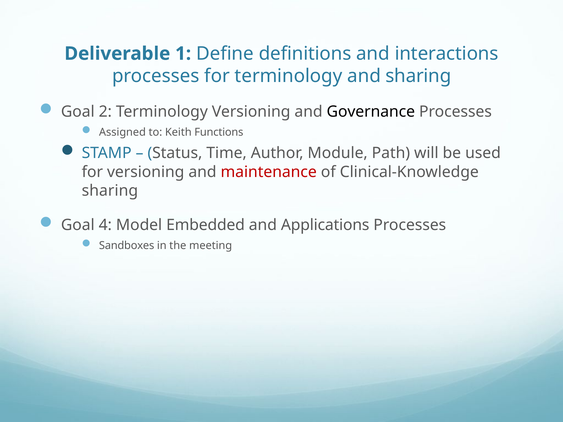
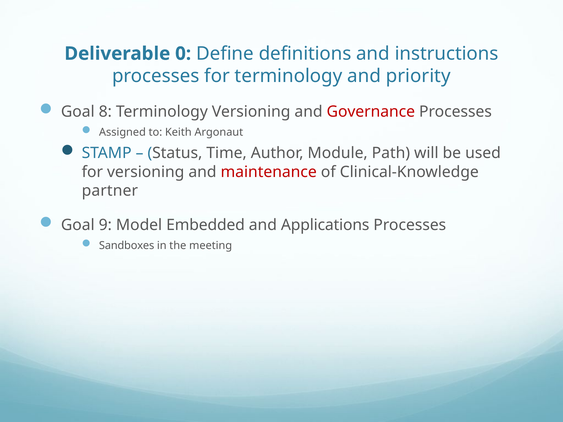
1: 1 -> 0 (183, 54)
interactions: interactions -> instructions (447, 54)
and sharing: sharing -> priority (418, 76)
2: 2 -> 8 (105, 112)
Governance colour: black -> red (371, 112)
Functions: Functions -> Argonaut (219, 132)
sharing: sharing -> partner (110, 191)
4: 4 -> 9 (105, 225)
